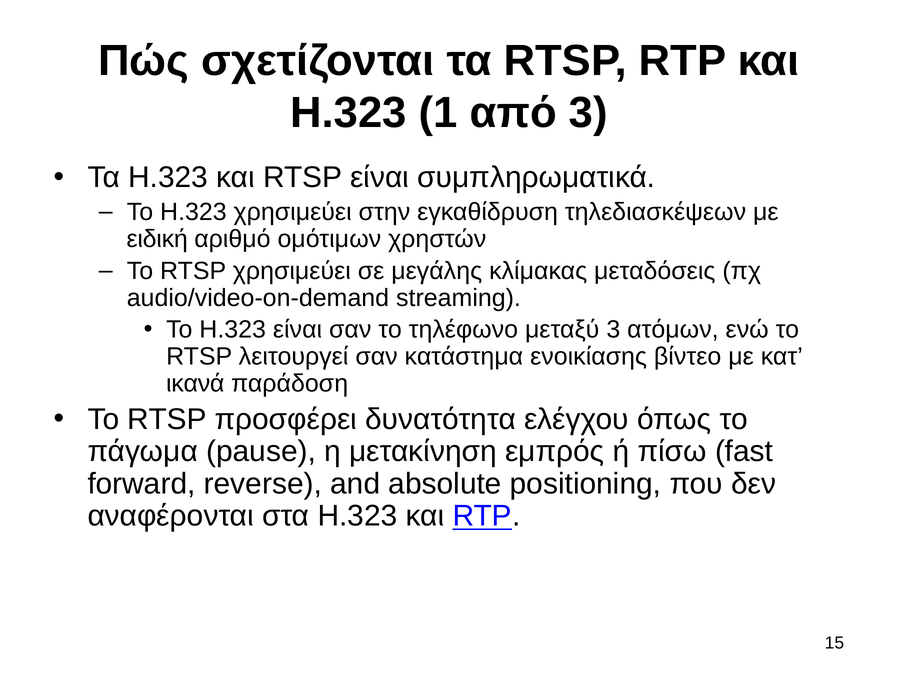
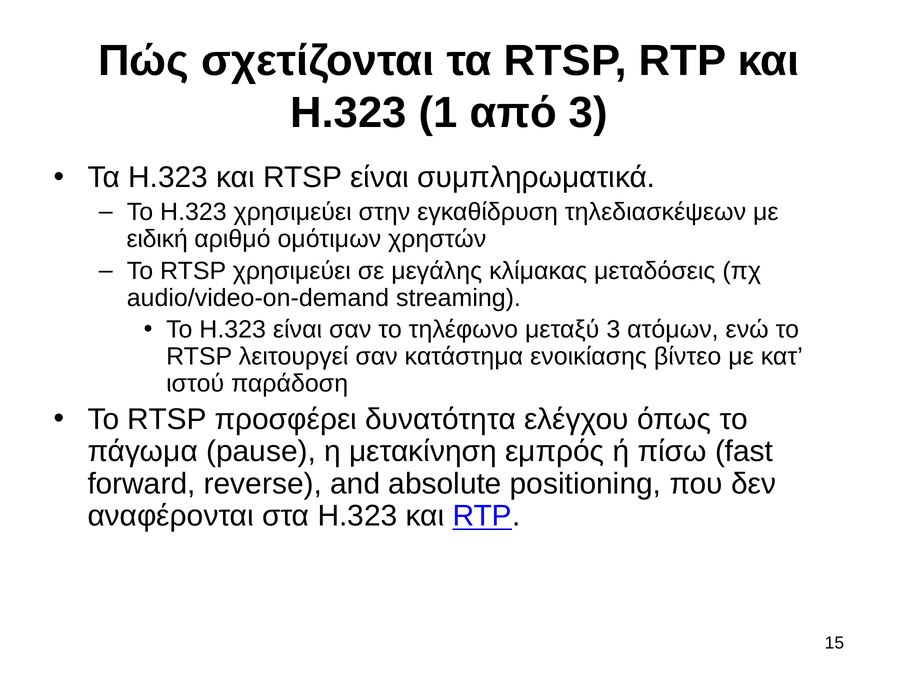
ικανά: ικανά -> ιστού (195, 384)
